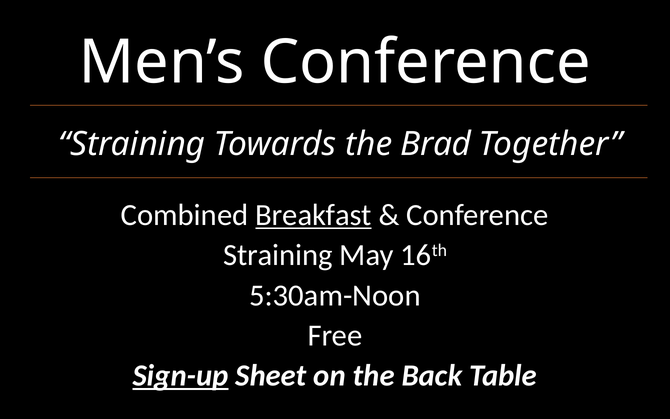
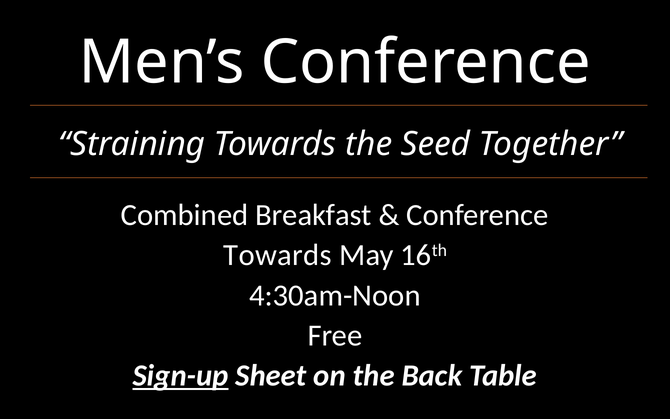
Brad: Brad -> Seed (436, 144)
Breakfast underline: present -> none (314, 215)
Straining: Straining -> Towards (278, 255)
5:30am-Noon: 5:30am-Noon -> 4:30am-Noon (335, 295)
